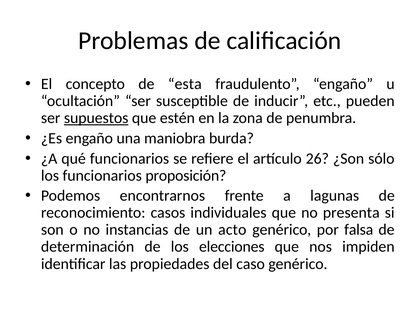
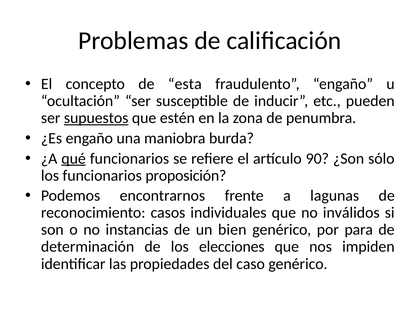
qué underline: none -> present (74, 158)
26: 26 -> 90 (317, 158)
presenta: presenta -> inválidos (351, 213)
acto: acto -> bien (232, 230)
falsa: falsa -> para (359, 230)
